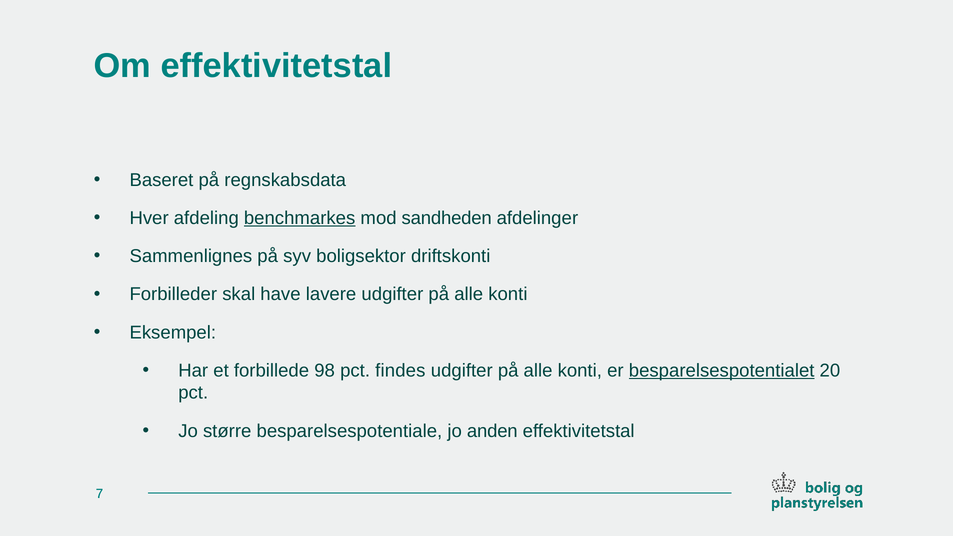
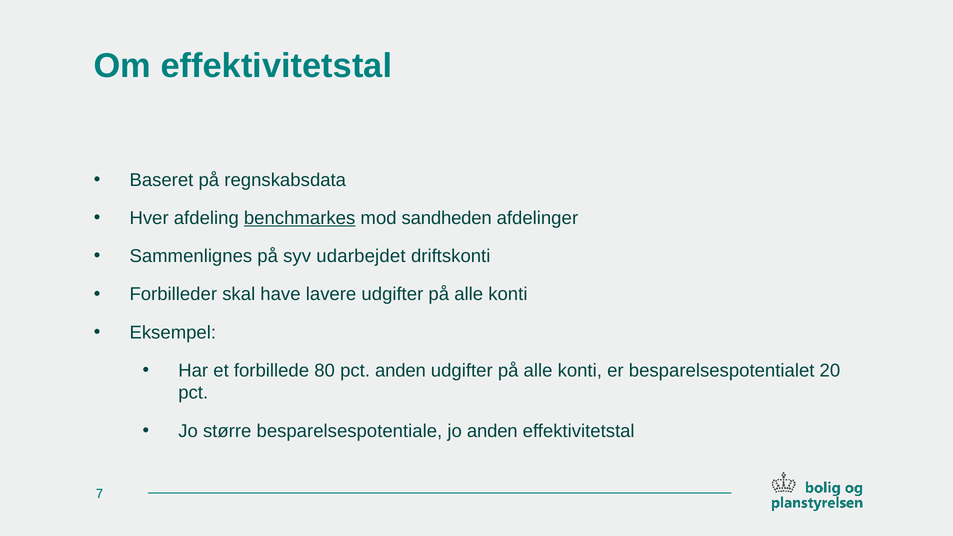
boligsektor: boligsektor -> udarbejdet (361, 256)
98: 98 -> 80 (325, 371)
pct findes: findes -> anden (401, 371)
besparelsespotentialet underline: present -> none (722, 371)
